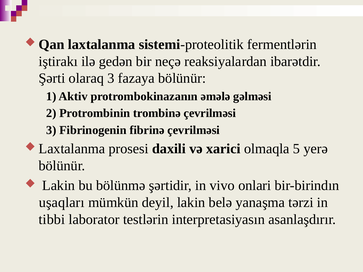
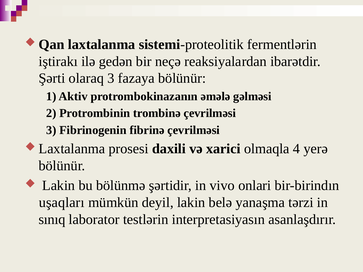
5: 5 -> 4 (297, 149)
tibbi: tibbi -> sınıq (52, 220)
